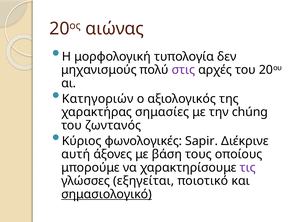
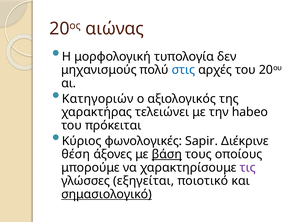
στις colour: purple -> blue (183, 70)
σημασίες: σημασίες -> τελειώνει (162, 112)
chúng: chúng -> habeo (250, 112)
ζωντανός: ζωντανός -> πρόκειται (113, 125)
αυτή: αυτή -> θέση (76, 154)
βάση underline: none -> present (167, 154)
